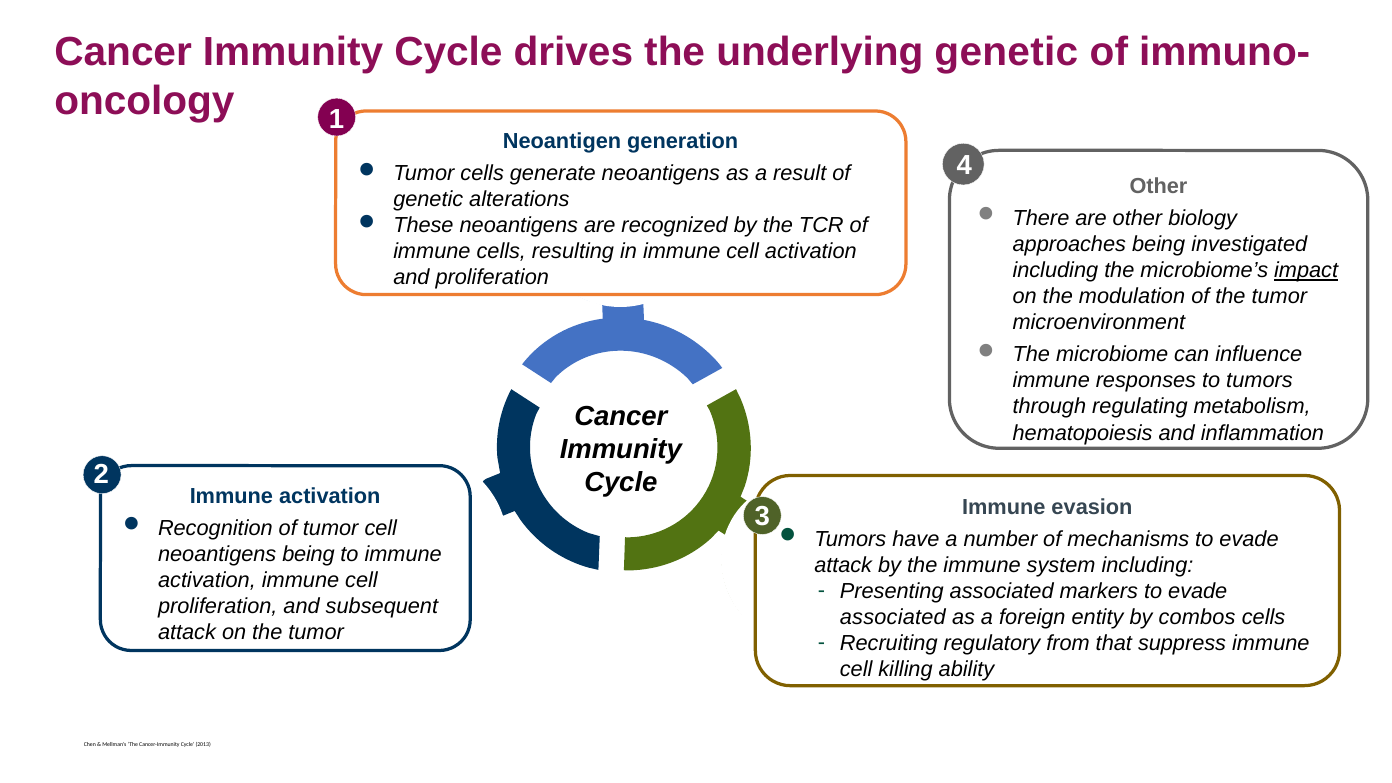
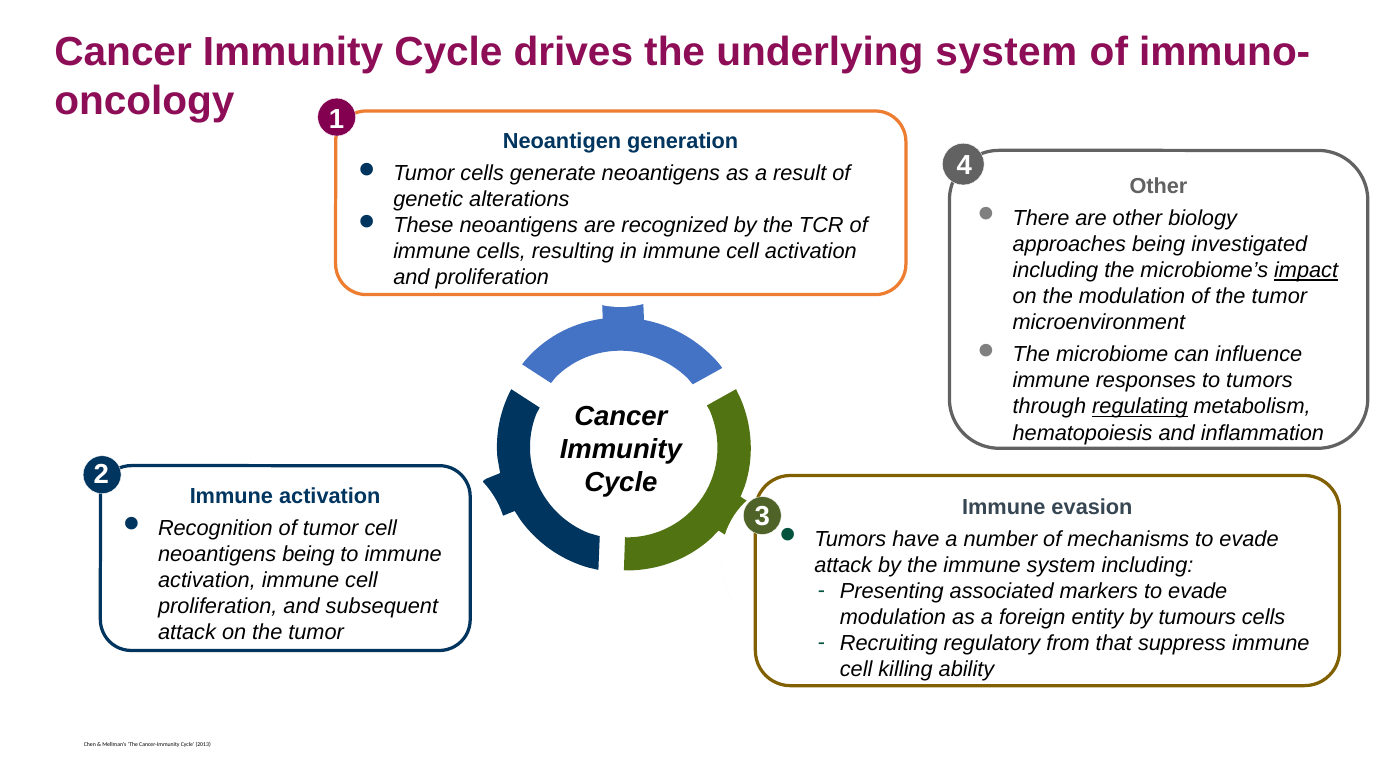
underlying genetic: genetic -> system (1006, 52)
regulating underline: none -> present (1140, 407)
associated: associated -> modulation (893, 618)
combos: combos -> tumours (1197, 618)
